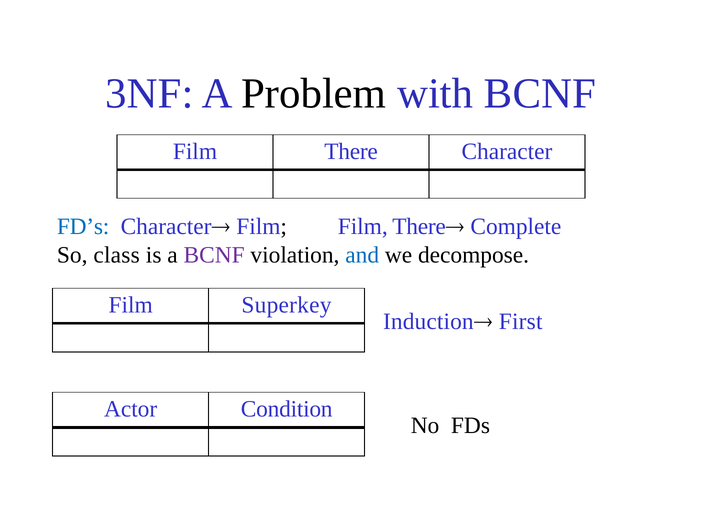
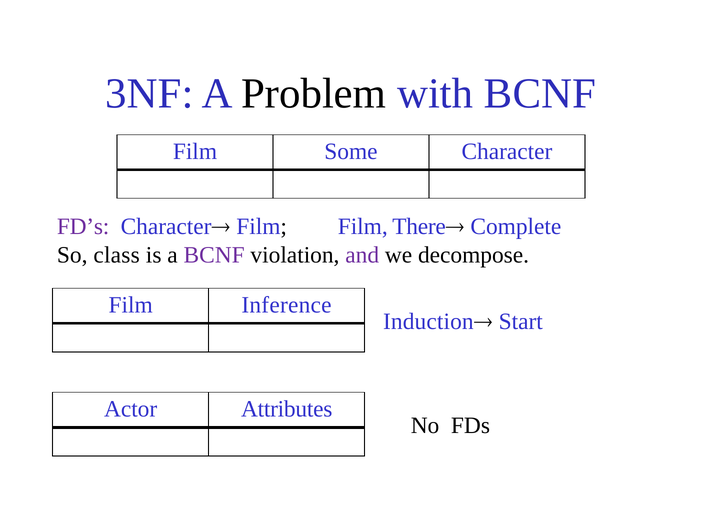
There: There -> Some (351, 151)
FD’s colour: blue -> purple (83, 227)
and colour: blue -> purple (362, 255)
Superkey: Superkey -> Inference (286, 305)
First: First -> Start (521, 321)
Condition: Condition -> Attributes (287, 409)
